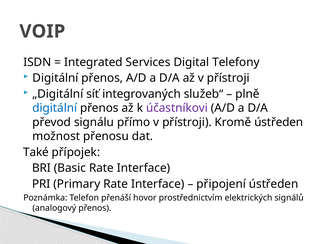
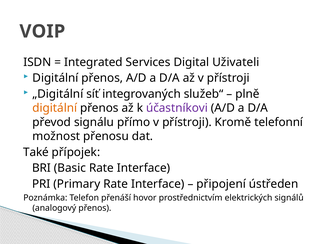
Telefony: Telefony -> Uživateli (236, 62)
digitální colour: blue -> orange (55, 108)
Kromě ústředen: ústředen -> telefonní (279, 122)
